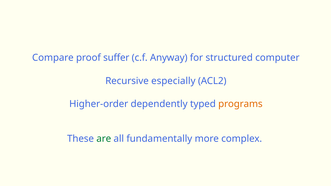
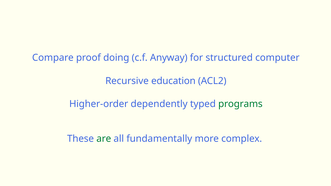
suffer: suffer -> doing (116, 58)
especially: especially -> education (173, 81)
programs colour: orange -> green (240, 104)
